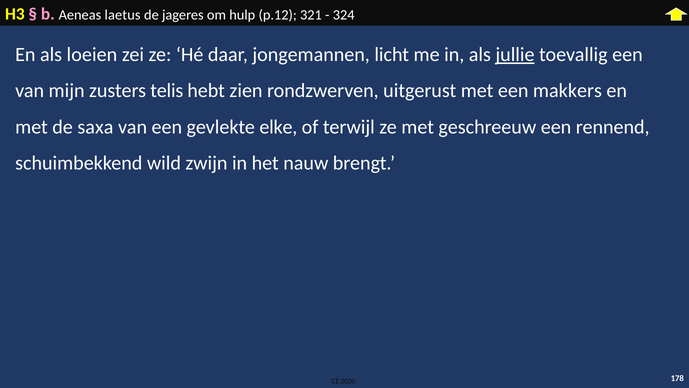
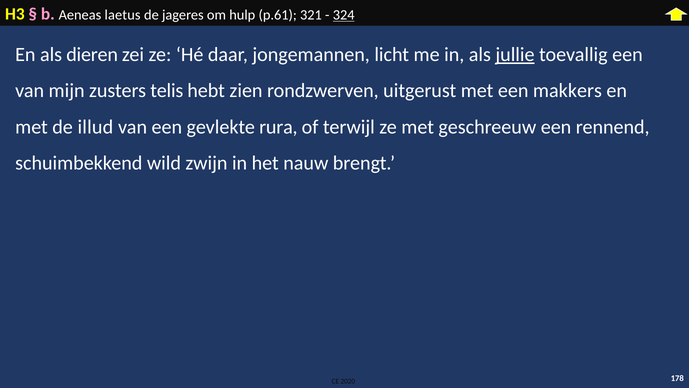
p.12: p.12 -> p.61 (278, 15)
324 underline: none -> present (344, 15)
loeien: loeien -> dieren (92, 55)
saxa: saxa -> illud (95, 127)
elke: elke -> rura (278, 127)
